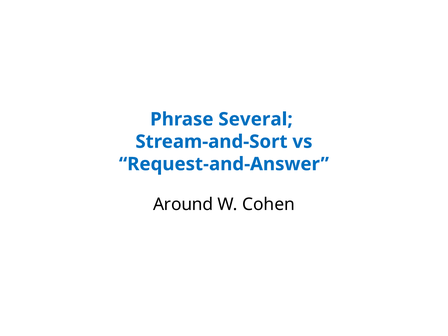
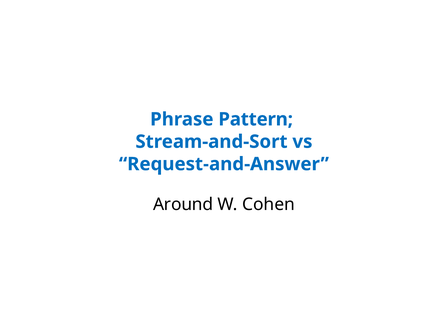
Several: Several -> Pattern (256, 119)
